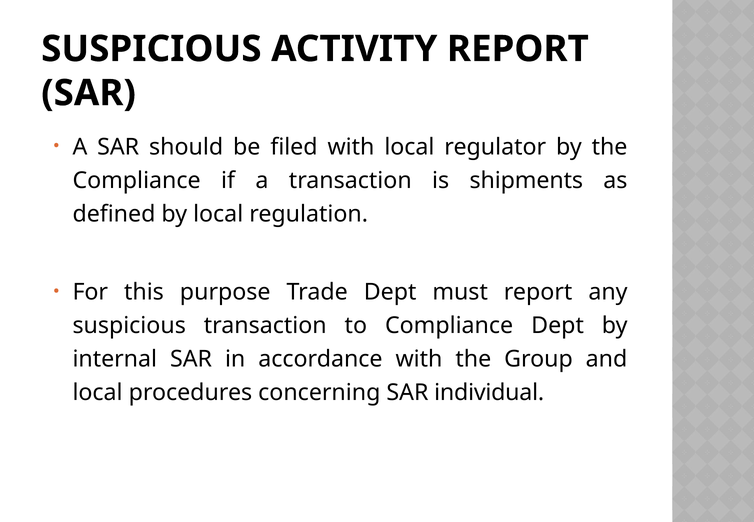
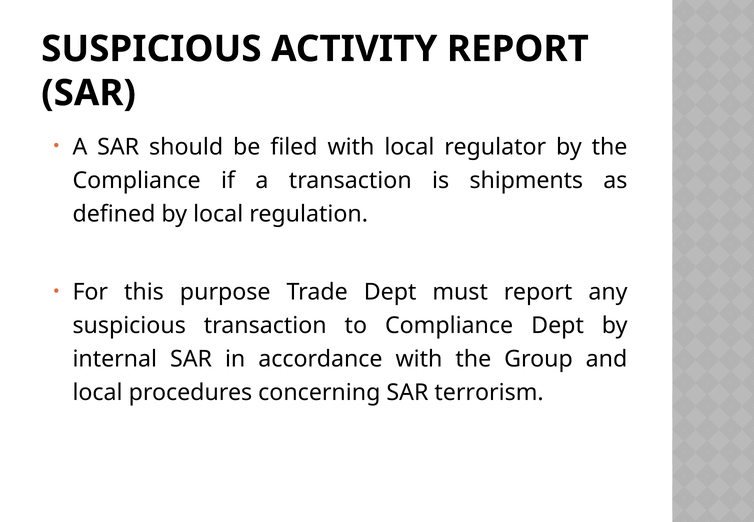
individual: individual -> terrorism (489, 393)
